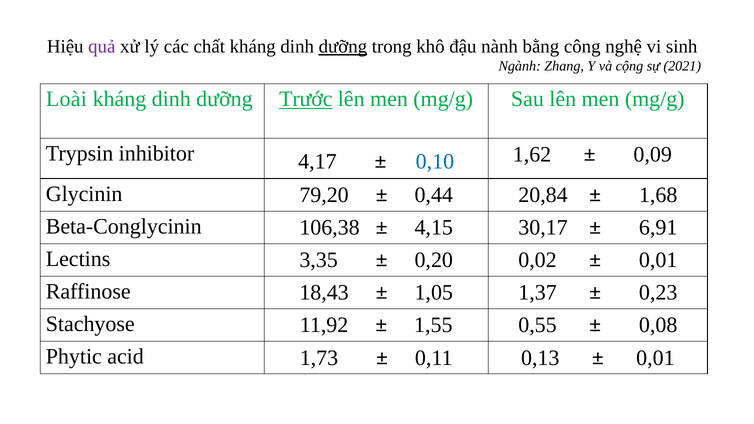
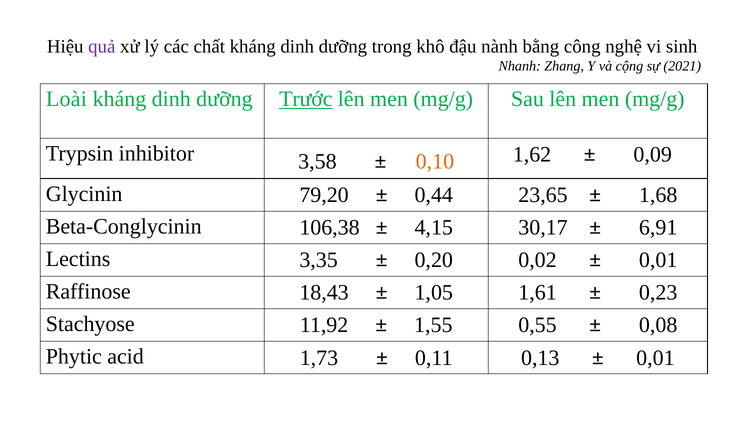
dưỡng underline: present -> none (343, 47)
Ngành: Ngành -> Nhanh (520, 66)
4,17: 4,17 -> 3,58 (317, 162)
0,10 colour: blue -> orange (435, 162)
20,84: 20,84 -> 23,65 (543, 195)
1,37: 1,37 -> 1,61 (538, 293)
